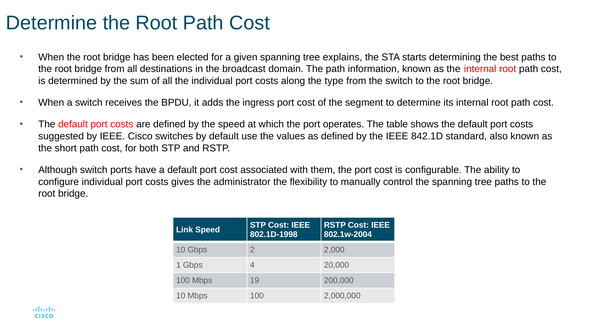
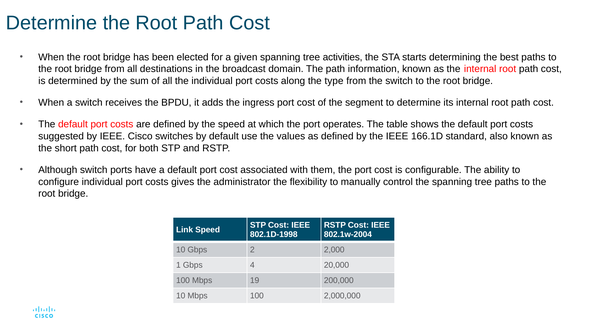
explains: explains -> activities (343, 57)
842.1D: 842.1D -> 166.1D (427, 136)
